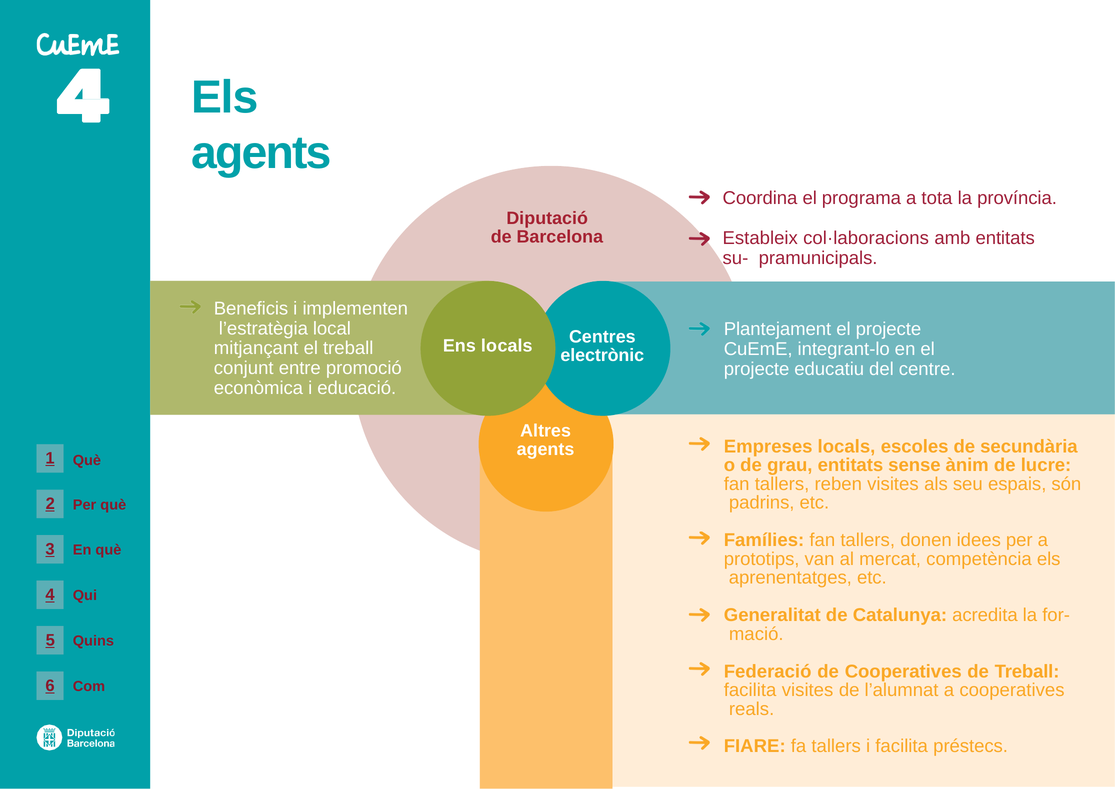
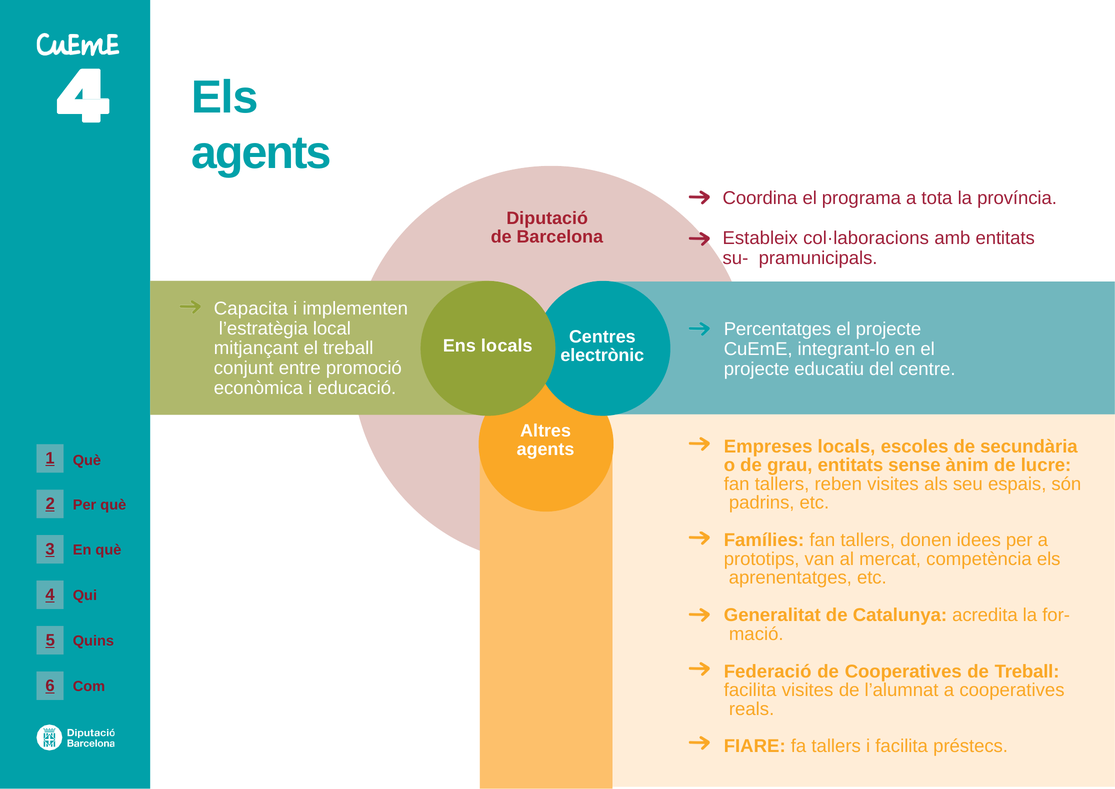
Beneficis: Beneficis -> Capacita (251, 308)
Plantejament: Plantejament -> Percentatges (778, 329)
